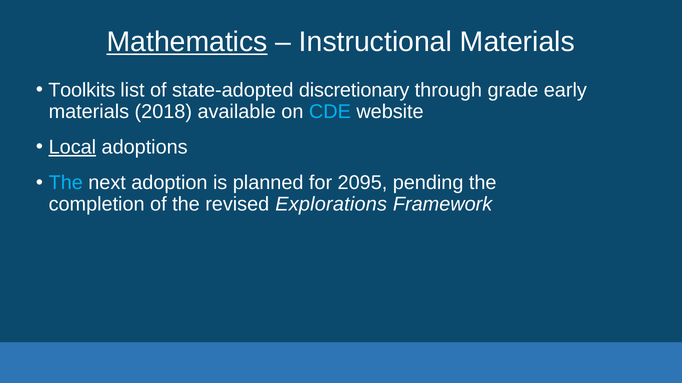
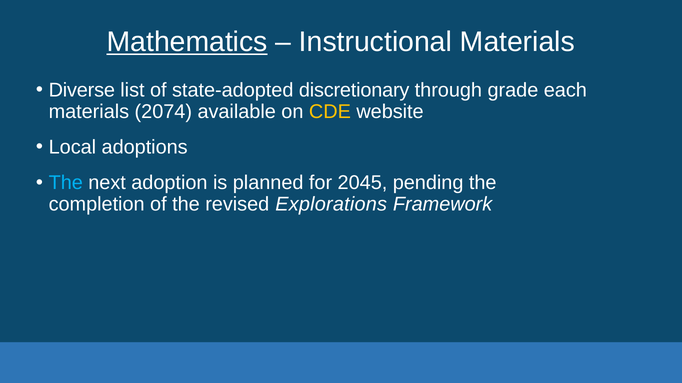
Toolkits: Toolkits -> Diverse (82, 90)
early: early -> each (565, 90)
2018: 2018 -> 2074 (163, 112)
CDE colour: light blue -> yellow (330, 112)
Local underline: present -> none (72, 147)
2095: 2095 -> 2045 (362, 183)
